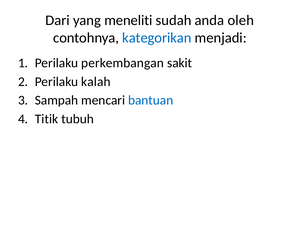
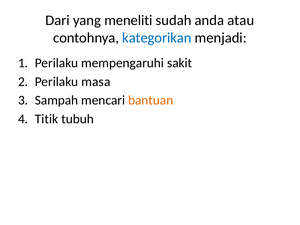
oleh: oleh -> atau (241, 20)
perkembangan: perkembangan -> mempengaruhi (123, 63)
kalah: kalah -> masa (96, 82)
bantuan colour: blue -> orange (151, 100)
